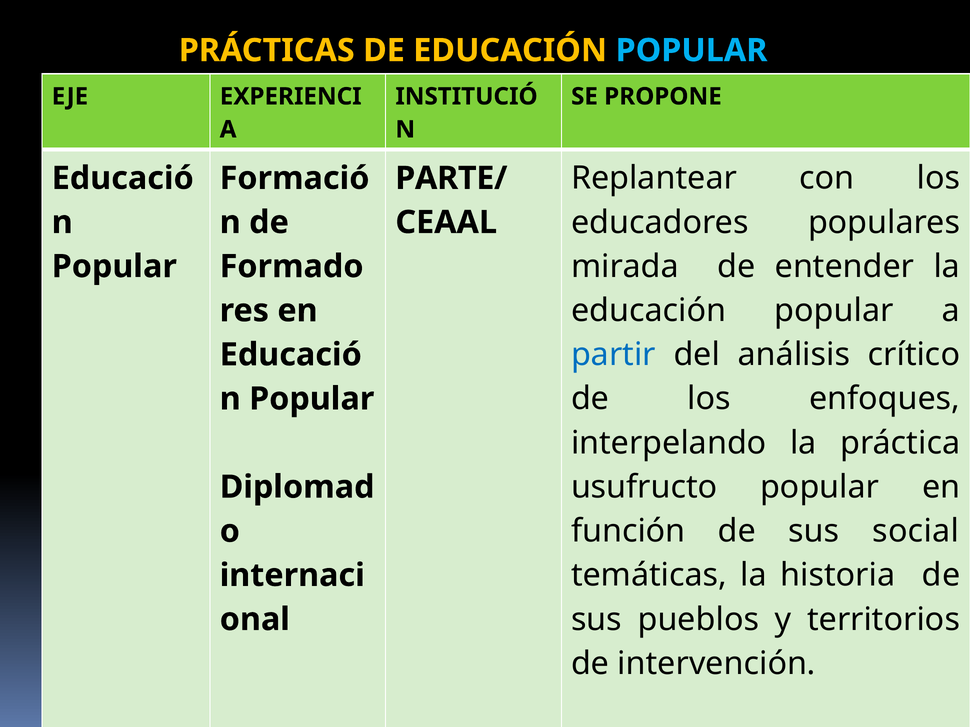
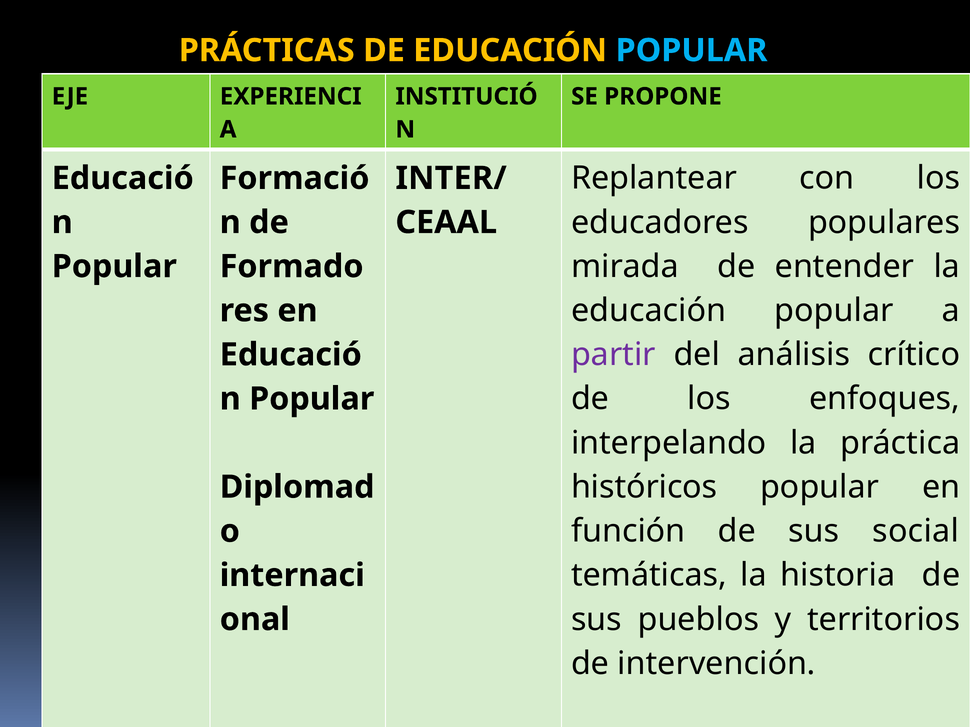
PARTE/: PARTE/ -> INTER/ (451, 178)
partir colour: blue -> purple (613, 355)
usufructo: usufructo -> históricos (644, 487)
